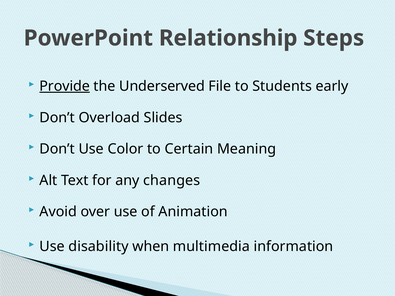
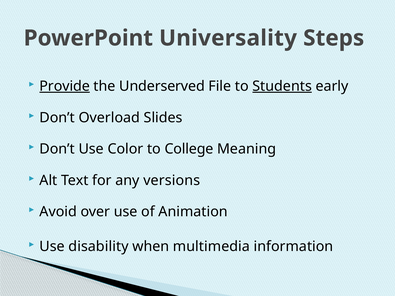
Relationship: Relationship -> Universality (228, 38)
Students underline: none -> present (282, 86)
Certain: Certain -> College (189, 149)
changes: changes -> versions (172, 180)
